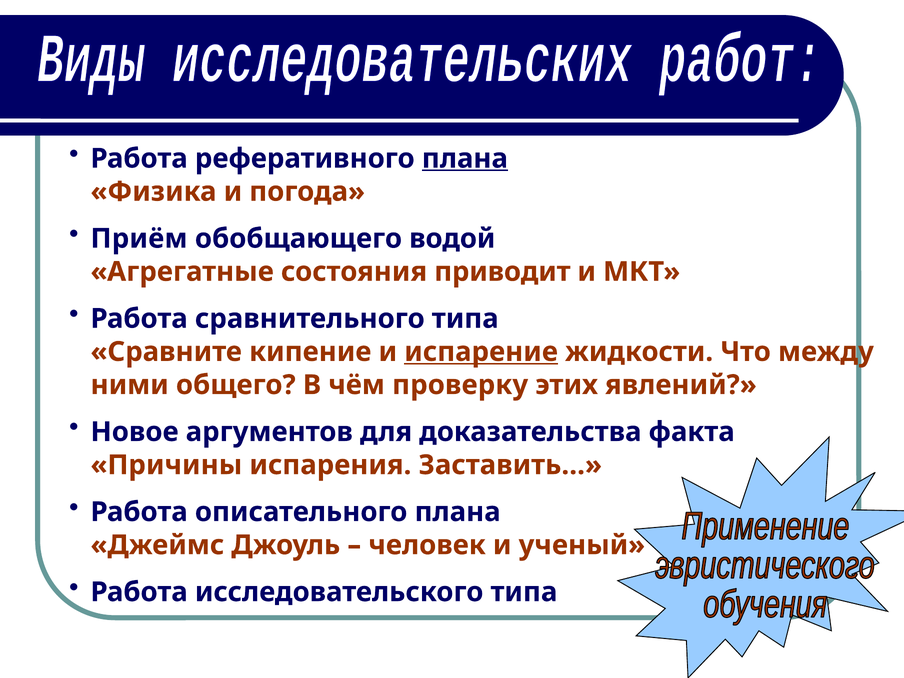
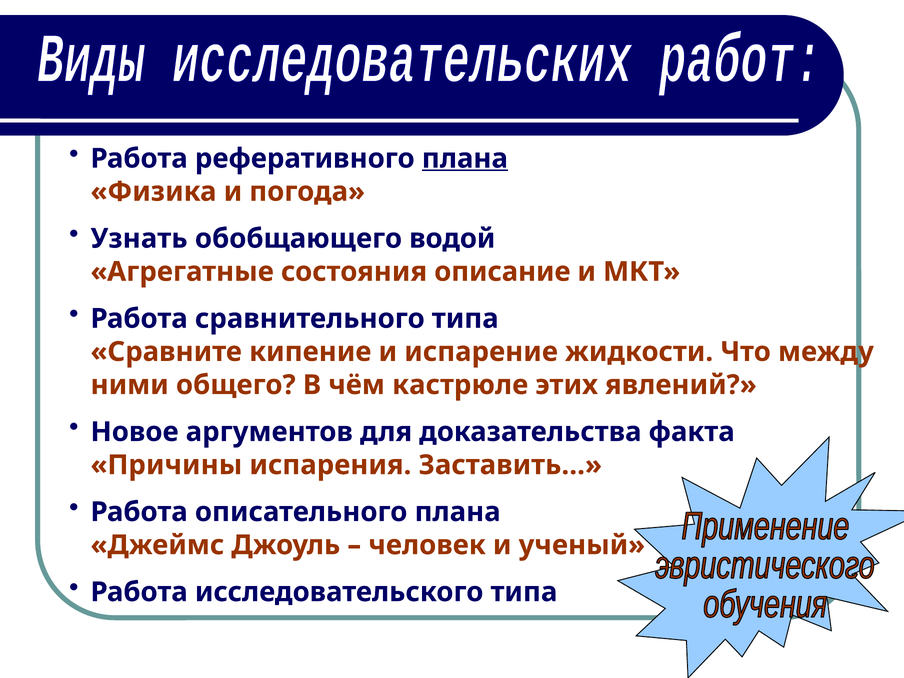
Приём: Приём -> Узнать (139, 239)
приводит: приводит -> описание (502, 272)
испарение underline: present -> none (481, 352)
проверку: проверку -> кастрюле (460, 385)
